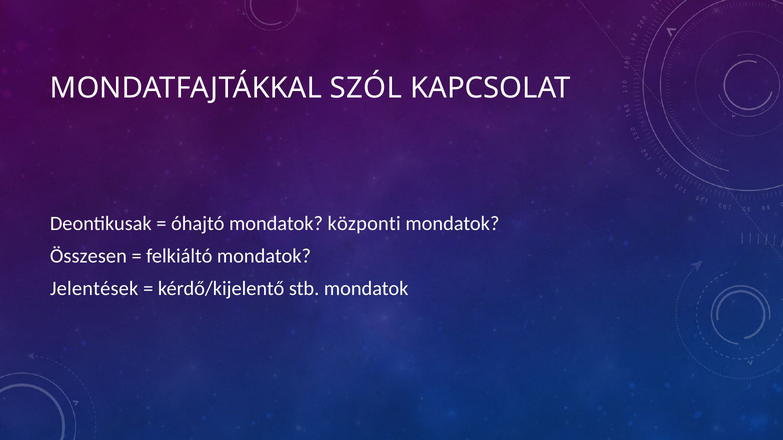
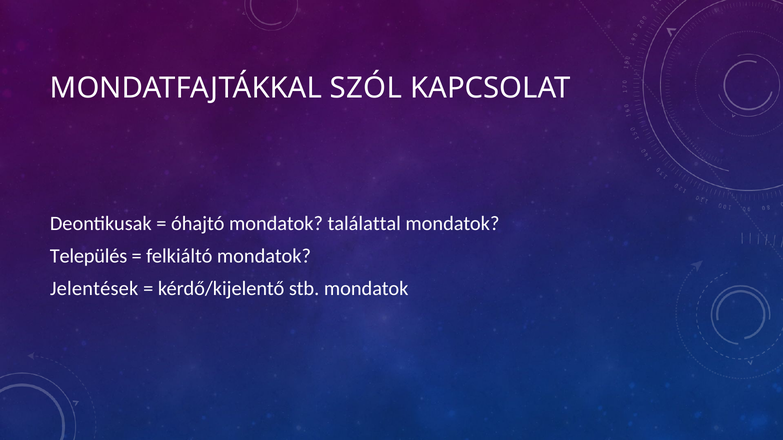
központi: központi -> találattal (364, 224)
Összesen: Összesen -> Település (89, 256)
